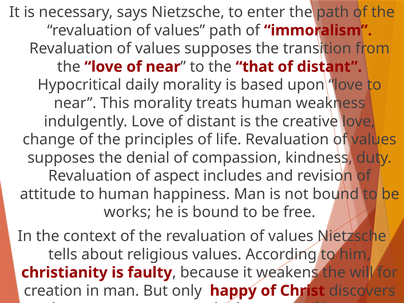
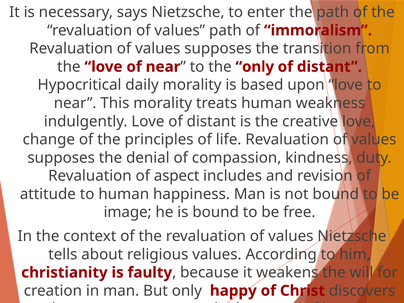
the that: that -> only (255, 67)
works: works -> image (128, 212)
